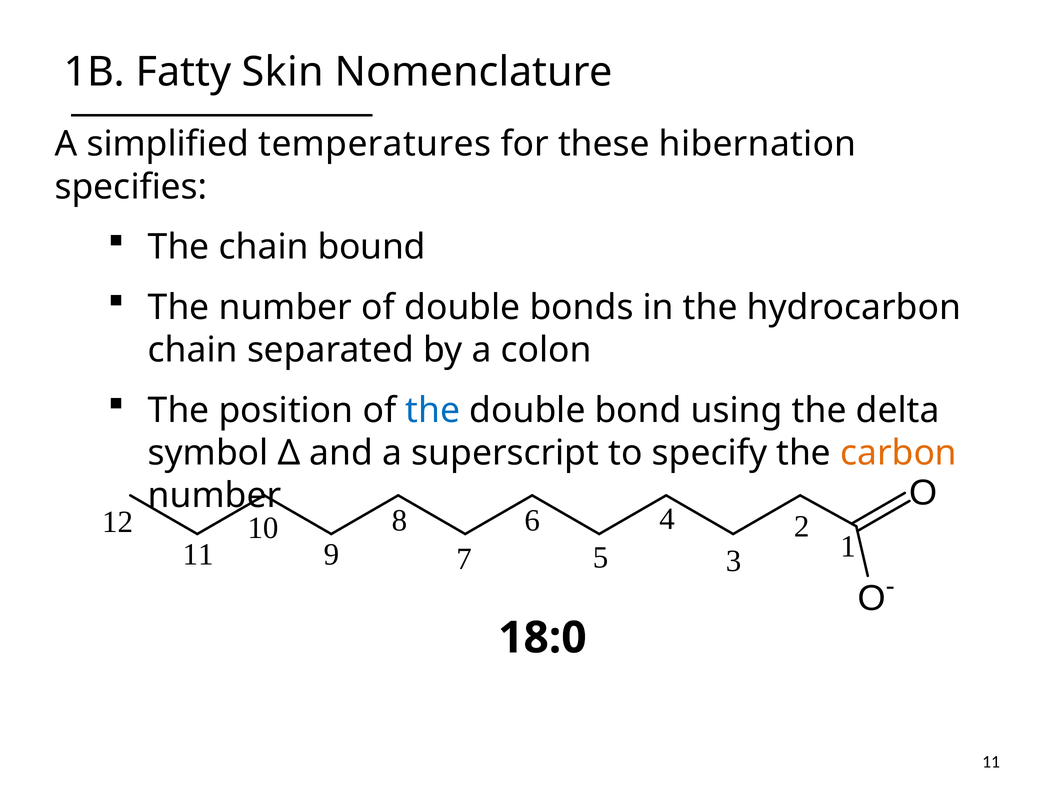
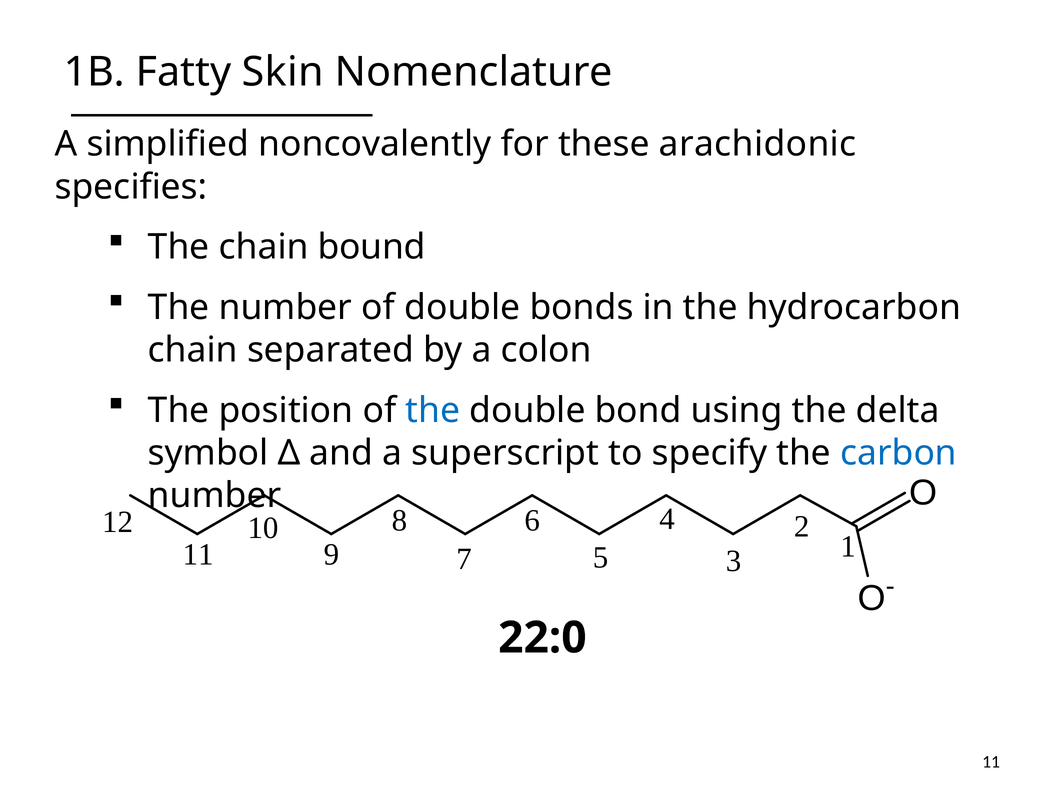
temperatures: temperatures -> noncovalently (375, 144)
hibernation: hibernation -> arachidonic (758, 144)
carbon colour: orange -> blue (898, 453)
18:0: 18:0 -> 22:0 (542, 638)
